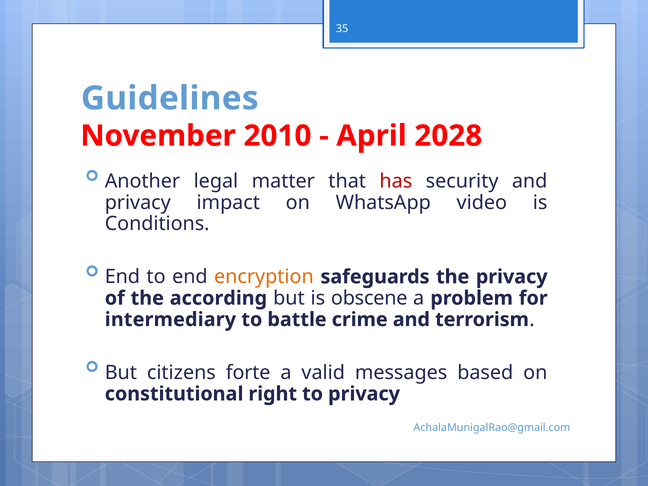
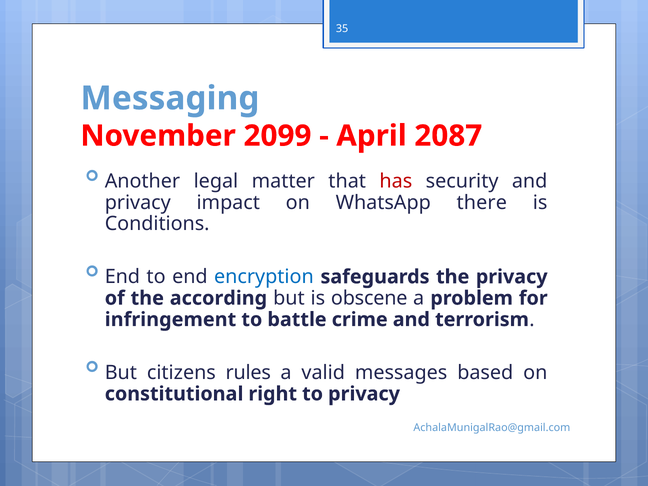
Guidelines: Guidelines -> Messaging (170, 98)
2010: 2010 -> 2099 (277, 136)
2028: 2028 -> 2087 (448, 136)
video: video -> there (482, 203)
encryption colour: orange -> blue (264, 277)
intermediary: intermediary -> infringement (170, 320)
forte: forte -> rules (248, 372)
